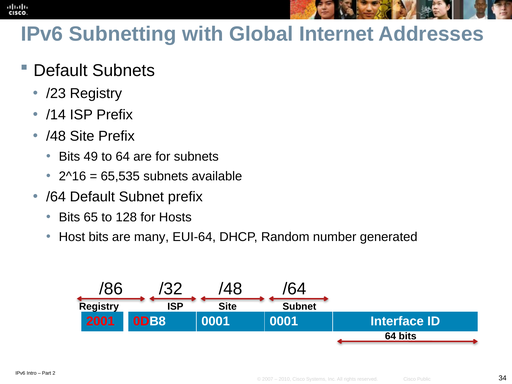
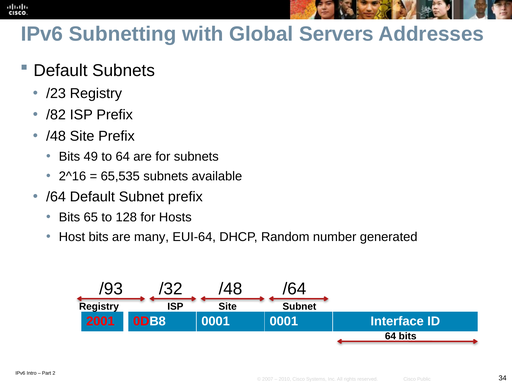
Internet: Internet -> Servers (336, 34)
/14: /14 -> /82 (56, 115)
/86: /86 -> /93 (111, 289)
